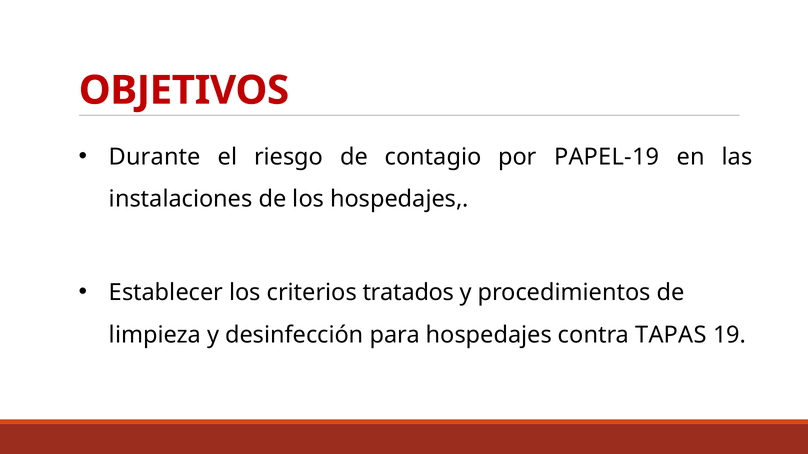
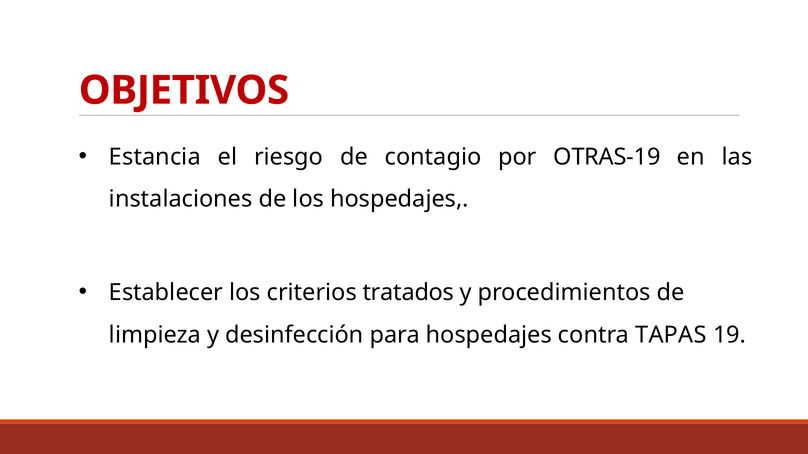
Durante: Durante -> Estancia (155, 157)
PAPEL-19: PAPEL-19 -> OTRAS-19 (607, 157)
